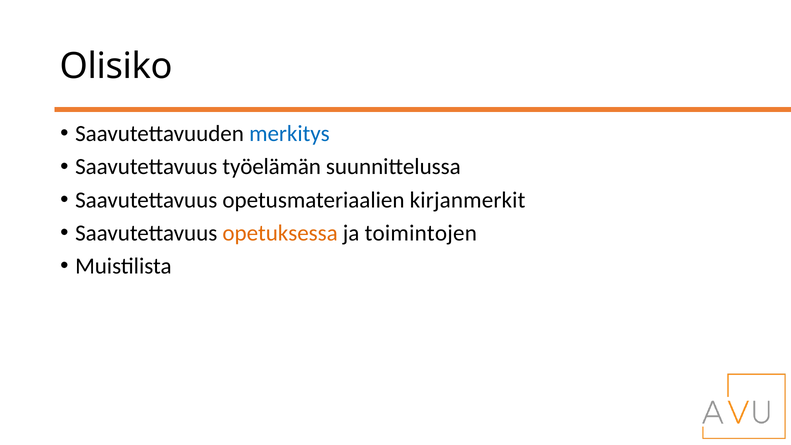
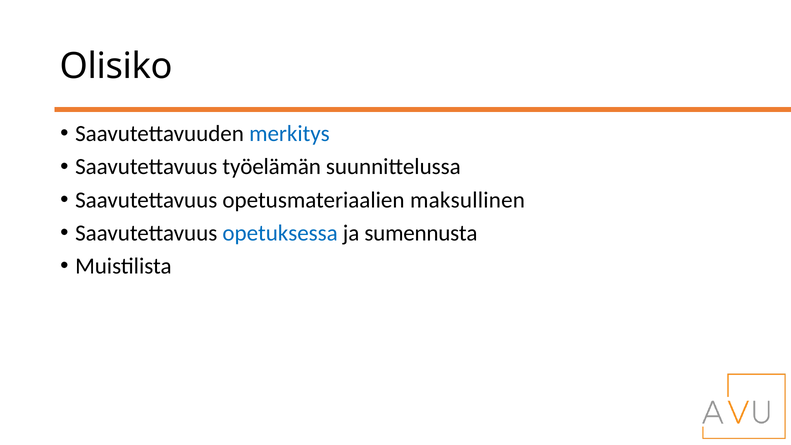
kirjanmerkit: kirjanmerkit -> maksullinen (468, 200)
opetuksessa colour: orange -> blue (280, 233)
toimintojen: toimintojen -> sumennusta (421, 233)
